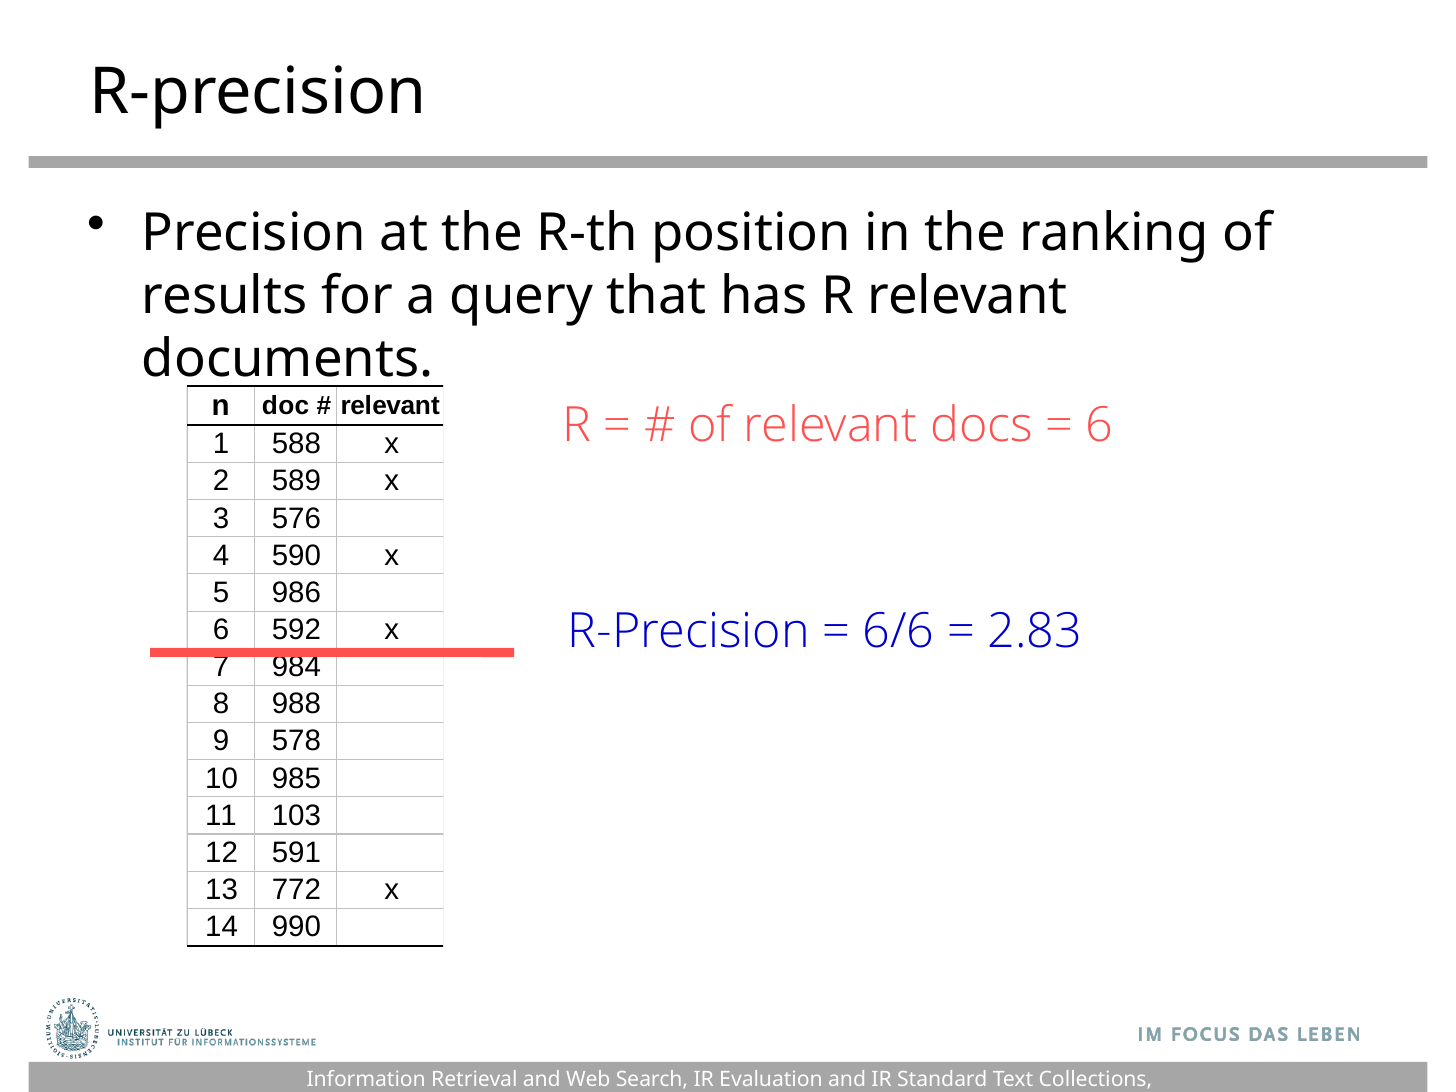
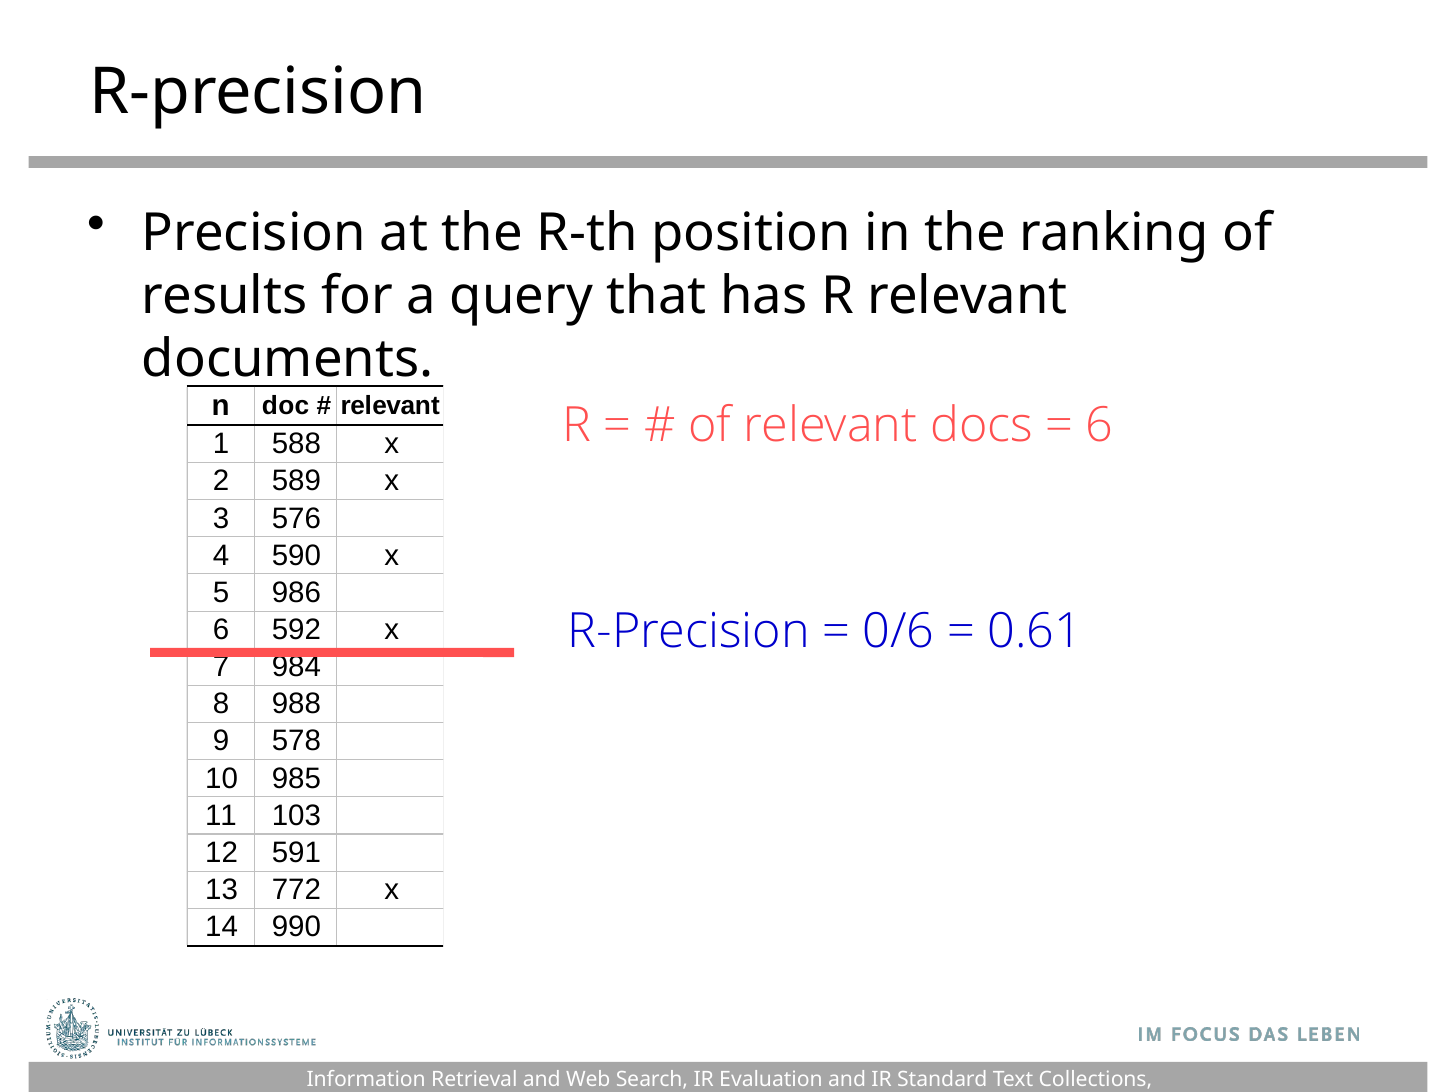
6/6: 6/6 -> 0/6 (899, 632)
2.83: 2.83 -> 0.61 (1035, 632)
